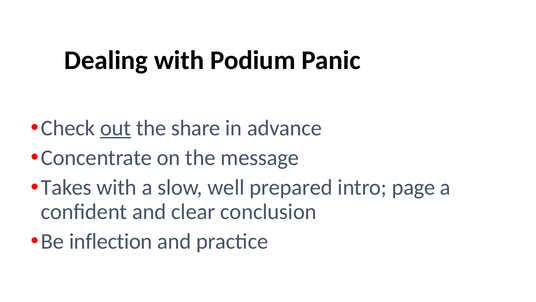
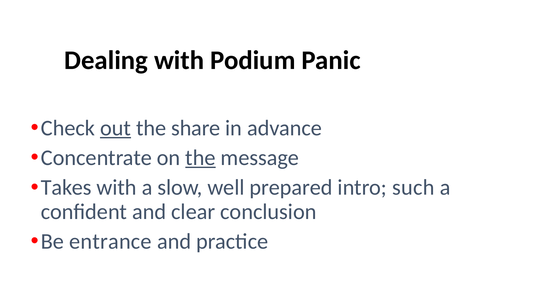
the underline: none -> present (200, 158)
page: page -> such (413, 187)
inflection: inflection -> entrance (110, 241)
